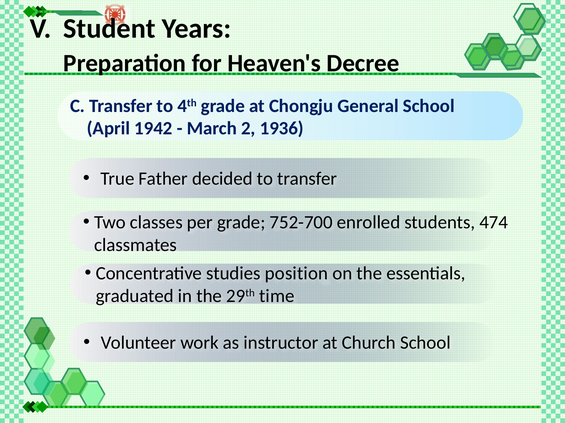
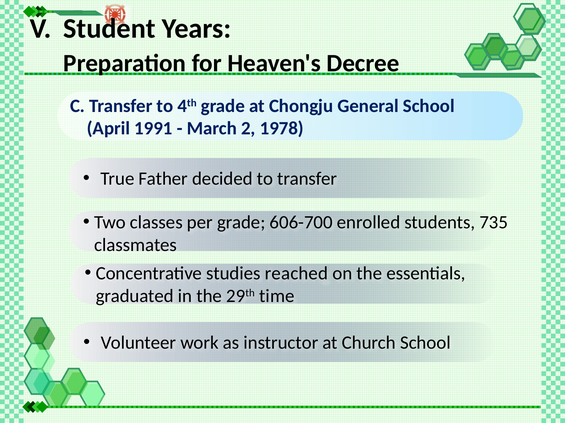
1942: 1942 -> 1991 (153, 129)
1936: 1936 -> 1978 (282, 129)
752-700: 752-700 -> 606-700 (301, 223)
474: 474 -> 735 (494, 223)
position: position -> reached (296, 274)
